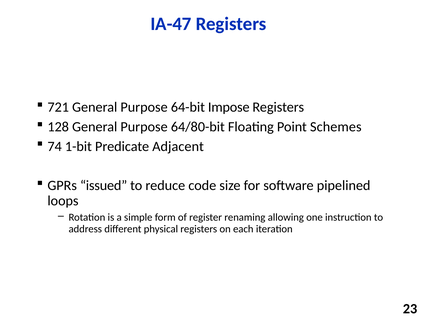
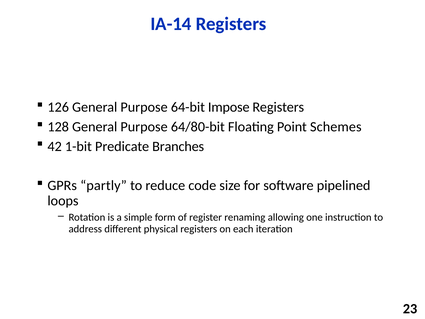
IA-47: IA-47 -> IA-14 (171, 24)
721: 721 -> 126 (58, 107)
74: 74 -> 42 (55, 146)
Adjacent: Adjacent -> Branches (178, 146)
issued: issued -> partly (104, 185)
